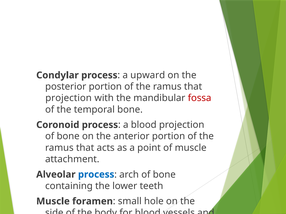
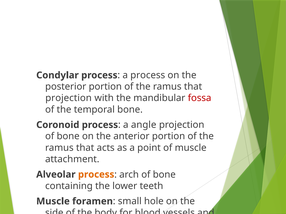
a upward: upward -> process (148, 75)
a blood: blood -> angle (144, 125)
process colour: blue -> orange (96, 175)
